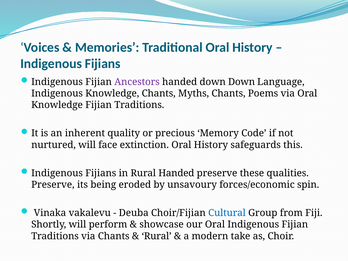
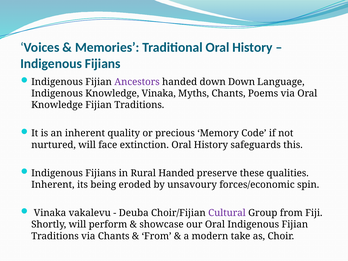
Knowledge Chants: Chants -> Vinaka (159, 93)
Preserve: Preserve -> Inherent (53, 185)
Cultural colour: blue -> purple (227, 213)
Rural: Rural -> From (157, 236)
